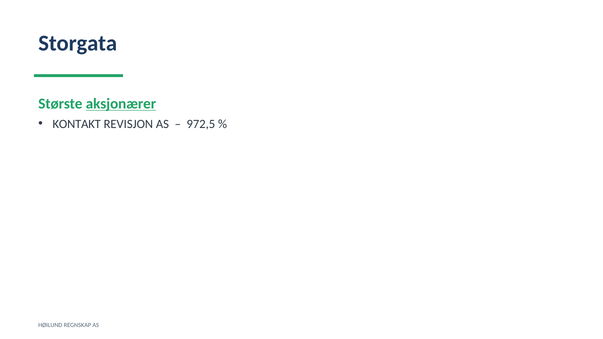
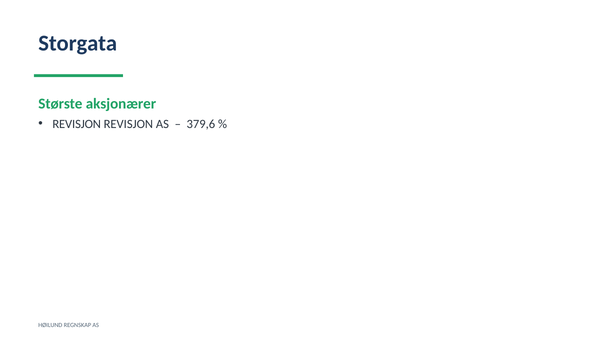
aksjonærer underline: present -> none (121, 104)
KONTAKT: KONTAKT -> REVISJON (77, 124)
972,5: 972,5 -> 379,6 (201, 124)
